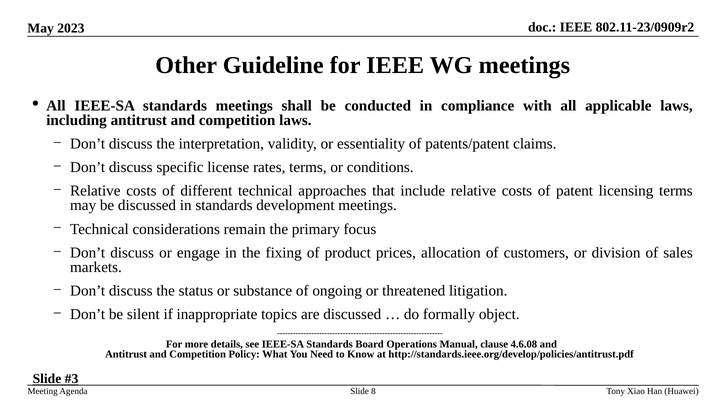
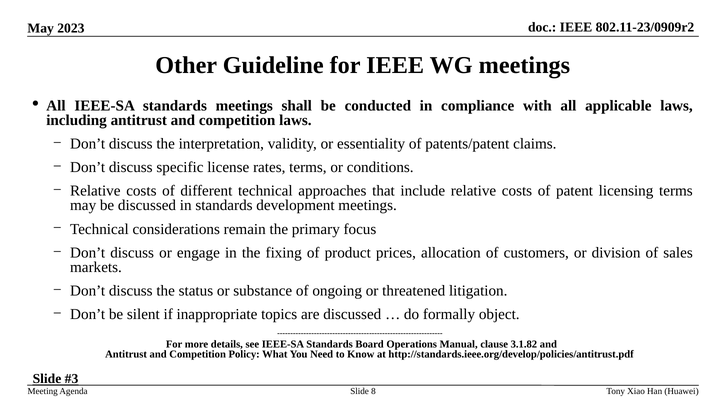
4.6.08: 4.6.08 -> 3.1.82 (524, 345)
